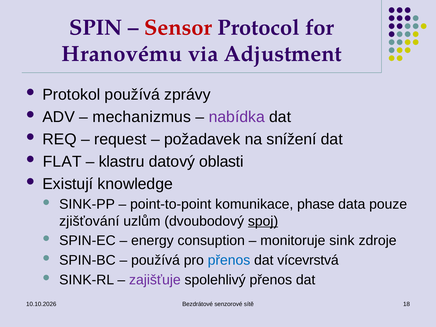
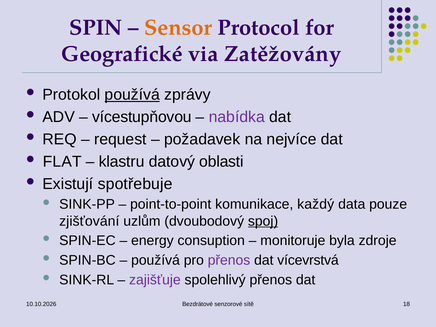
Sensor colour: red -> orange (178, 28)
Hranovému: Hranovému -> Geografické (122, 54)
Adjustment: Adjustment -> Zatěžovány (283, 54)
používá underline: none -> present (132, 95)
mechanizmus: mechanizmus -> vícestupňovou (142, 117)
snížení: snížení -> nejvíce (292, 139)
knowledge: knowledge -> spotřebuje (135, 184)
phase: phase -> každý (316, 204)
sink: sink -> byla (342, 241)
přenos colour: blue -> purple (229, 260)
